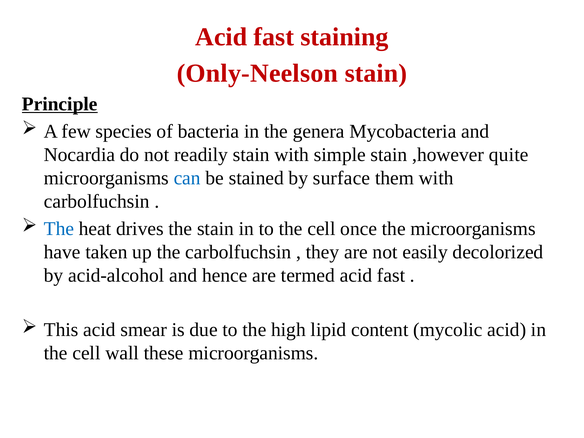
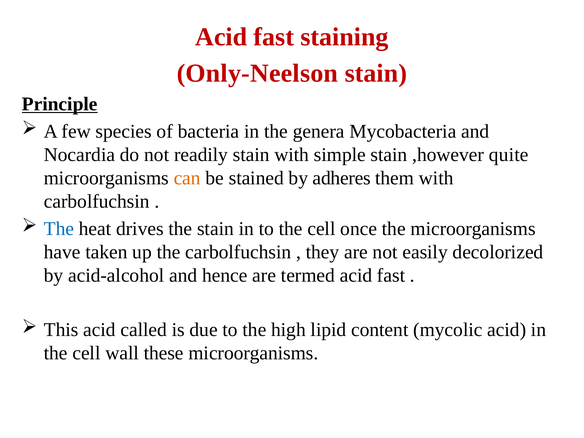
can colour: blue -> orange (187, 178)
surface: surface -> adheres (342, 178)
smear: smear -> called (144, 330)
